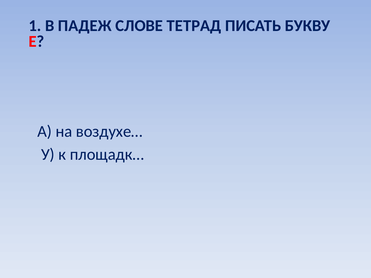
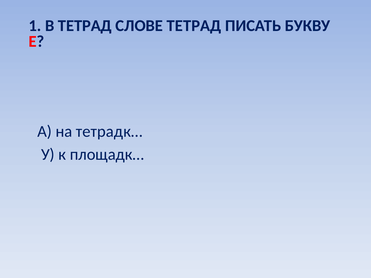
В ПАДЕЖ: ПАДЕЖ -> ТЕТРАД (85, 26)
воздухе…: воздухе… -> тетрадк… (109, 132)
